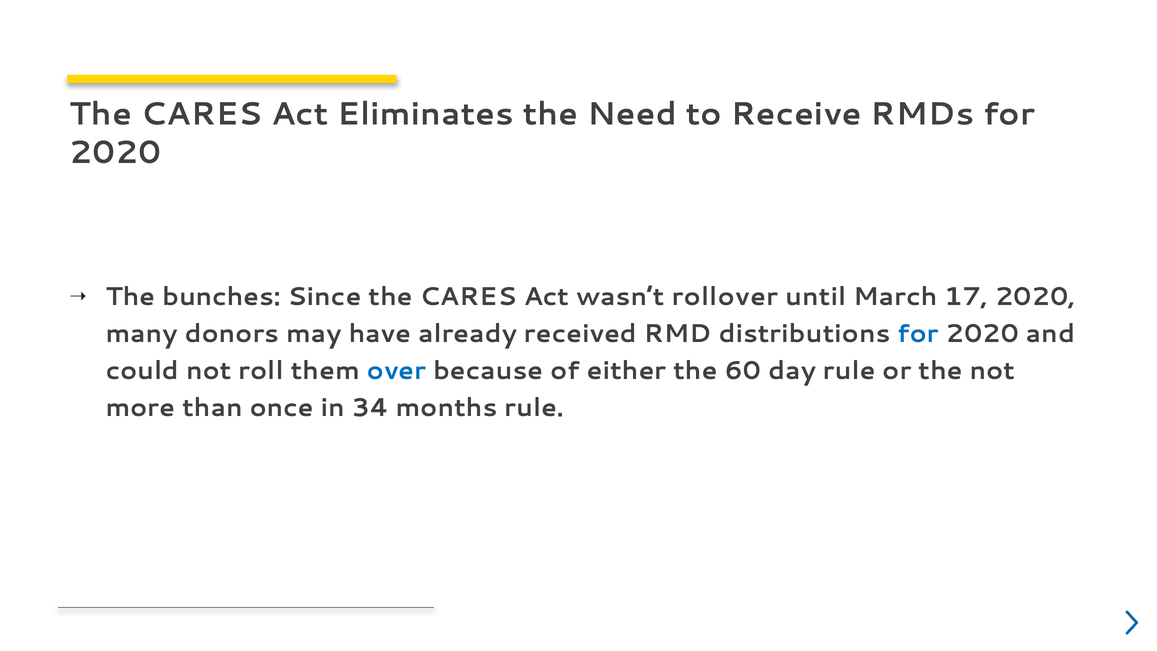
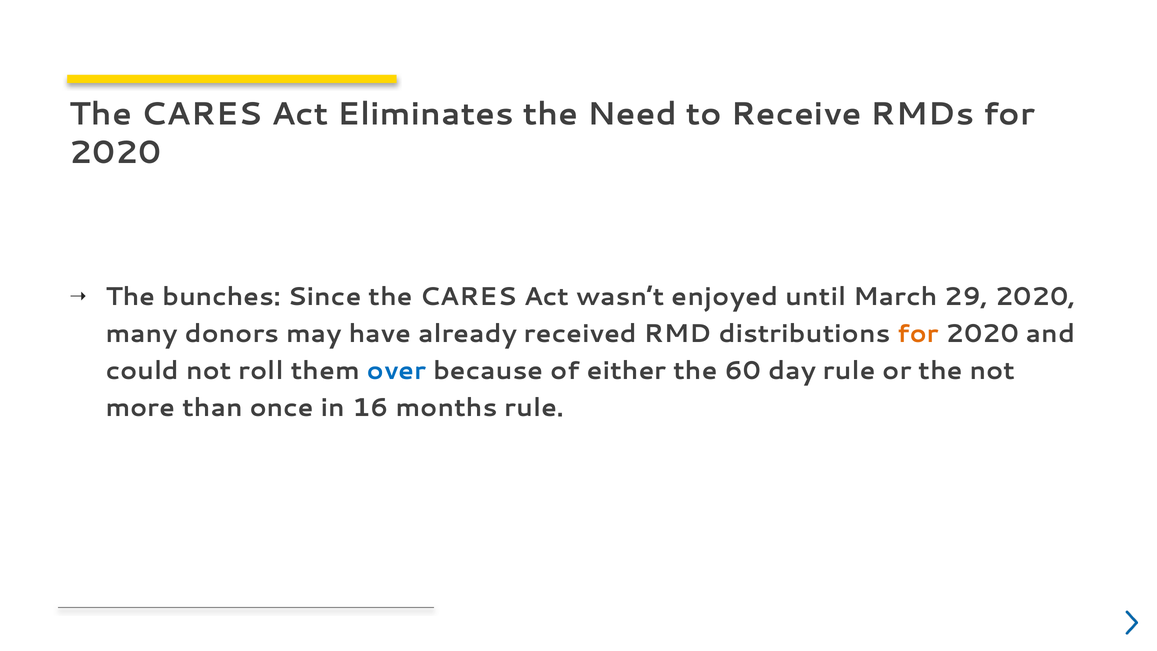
rollover: rollover -> enjoyed (725, 297)
17: 17 -> 29 (966, 297)
for colour: blue -> orange (918, 334)
34: 34 -> 16 (370, 407)
